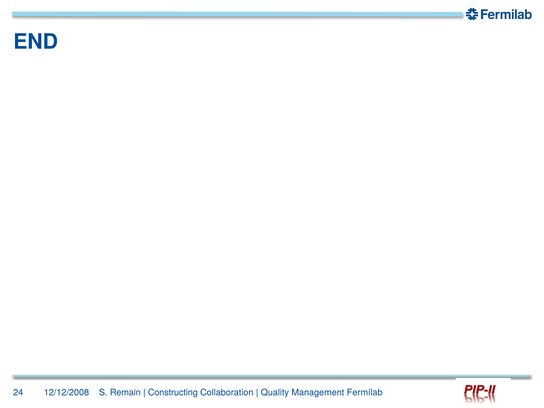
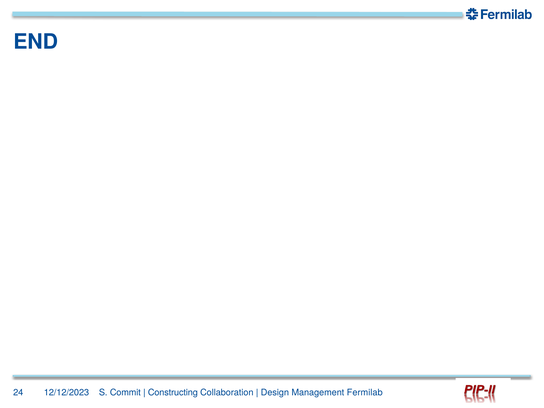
12/12/2008: 12/12/2008 -> 12/12/2023 (66, 393)
Remain: Remain -> Commit (125, 393)
Quality: Quality -> Design (275, 393)
